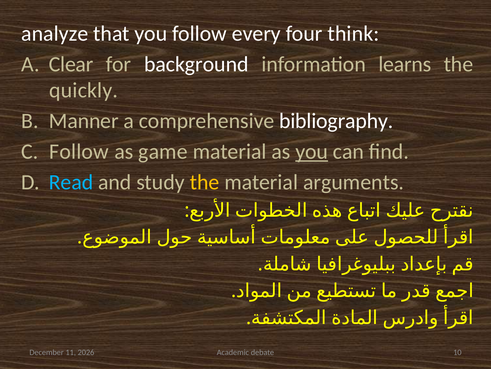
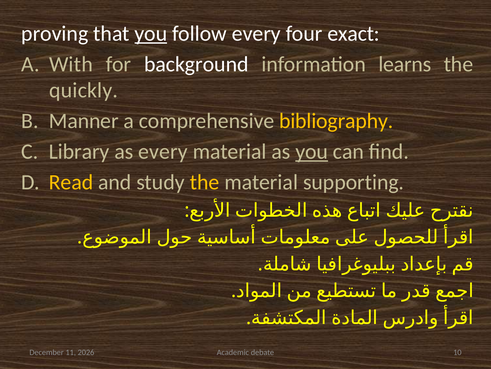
analyze: analyze -> proving (55, 33)
you underline: none -> present (151, 33)
think: think -> exact (354, 33)
Clear: Clear -> With (71, 64)
bibliography colour: white -> yellow (336, 121)
Follow: Follow -> Library (79, 151)
as game: game -> every (163, 151)
Read colour: light blue -> yellow (71, 182)
arguments: arguments -> supporting (354, 182)
